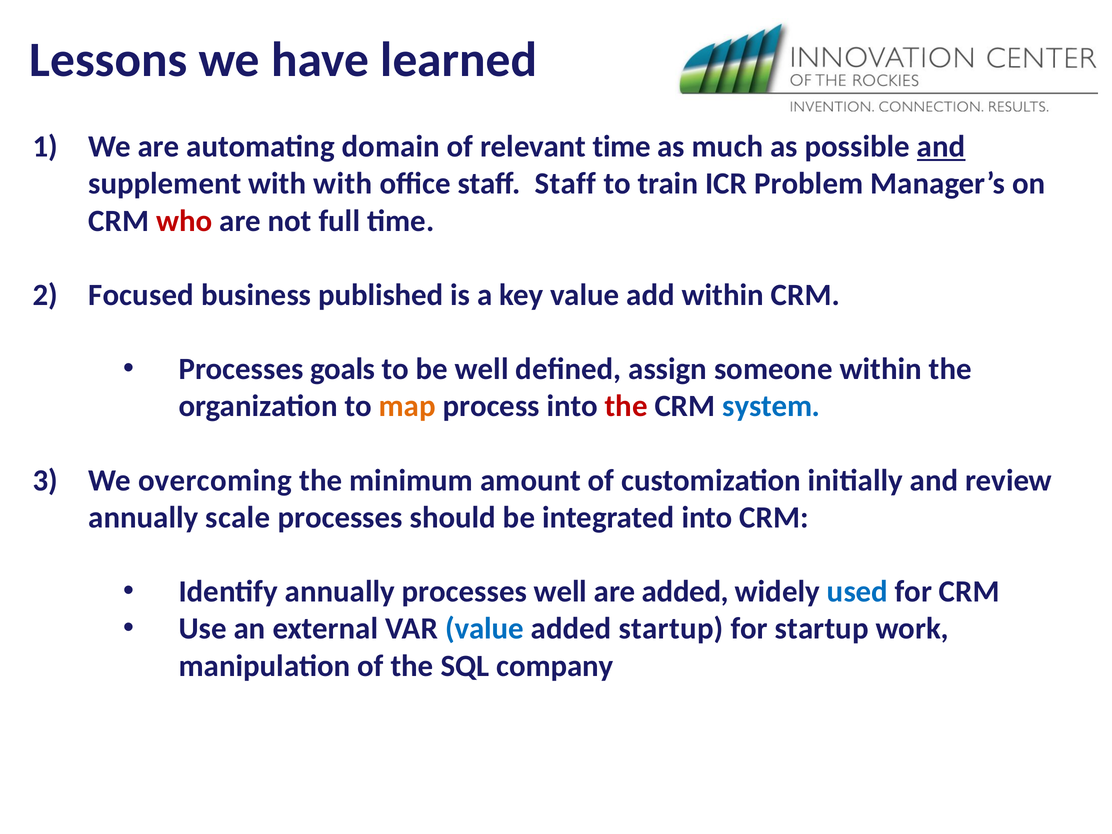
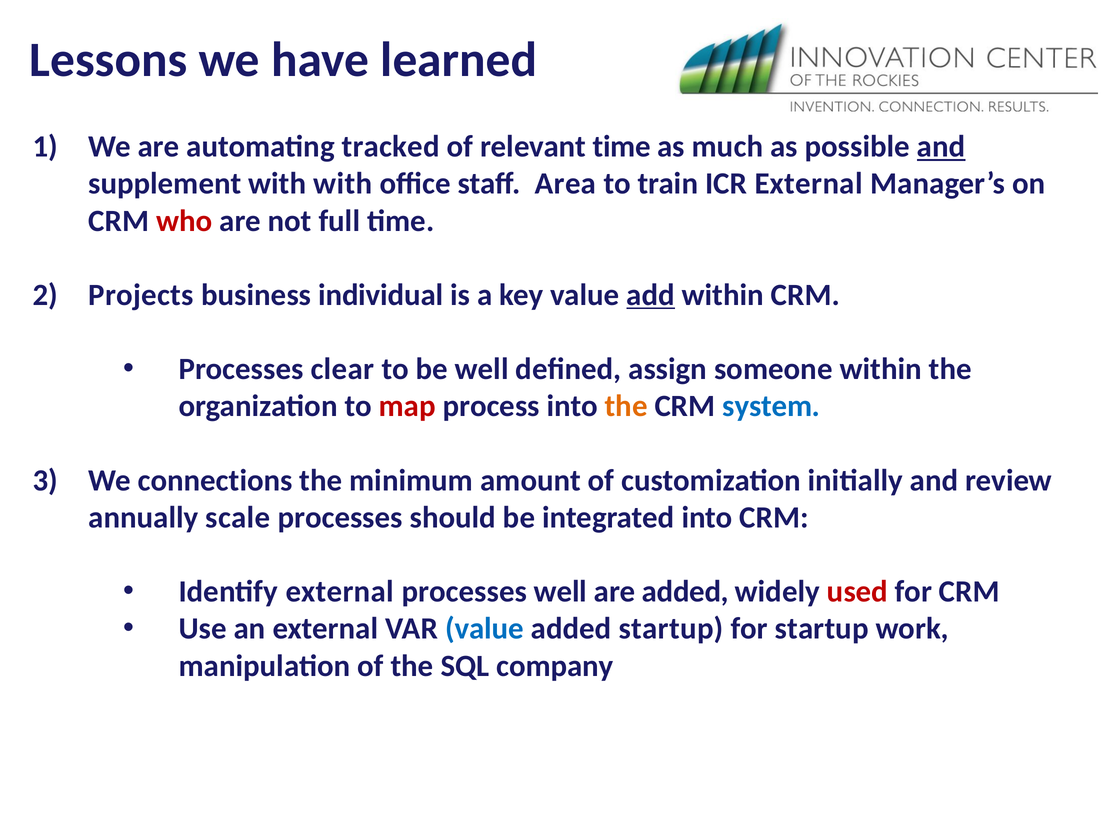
domain: domain -> tracked (391, 147)
staff Staff: Staff -> Area (565, 184)
ICR Problem: Problem -> External (809, 184)
Focused: Focused -> Projects (141, 295)
published: published -> individual (381, 295)
add underline: none -> present (651, 295)
goals: goals -> clear (342, 369)
map colour: orange -> red (407, 406)
the colour: red -> orange (626, 406)
overcoming: overcoming -> connections (215, 480)
Identify annually: annually -> external (340, 592)
used colour: blue -> red (857, 592)
